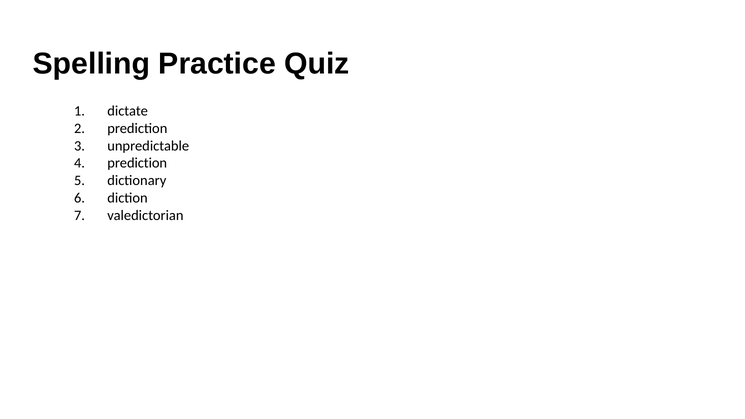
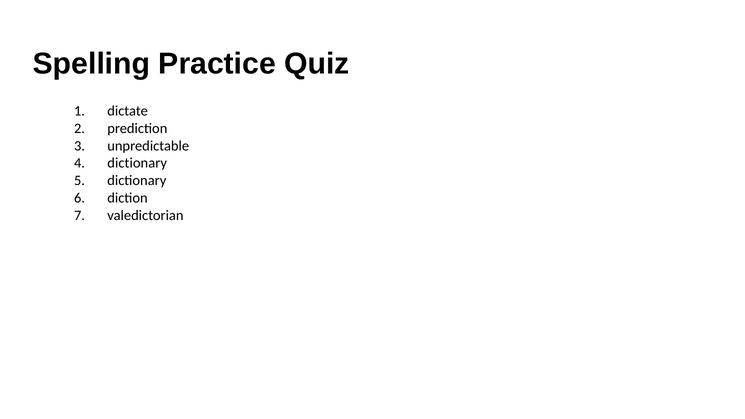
prediction: prediction -> dictionary (137, 163)
